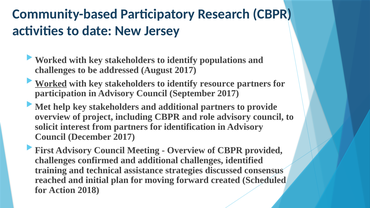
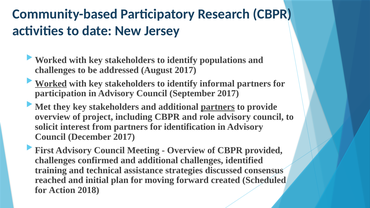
resource: resource -> informal (217, 84)
help: help -> they (62, 107)
partners underline: none -> present (218, 107)
